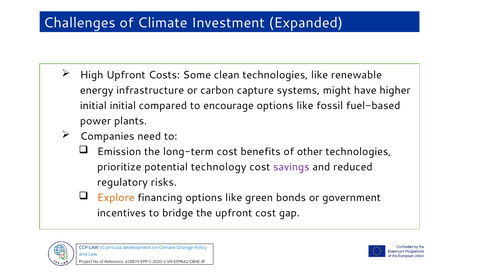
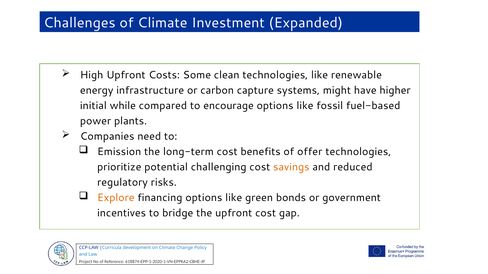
initial initial: initial -> while (123, 106)
other: other -> offer (310, 152)
technology: technology -> challenging (219, 167)
savings colour: purple -> orange (291, 167)
